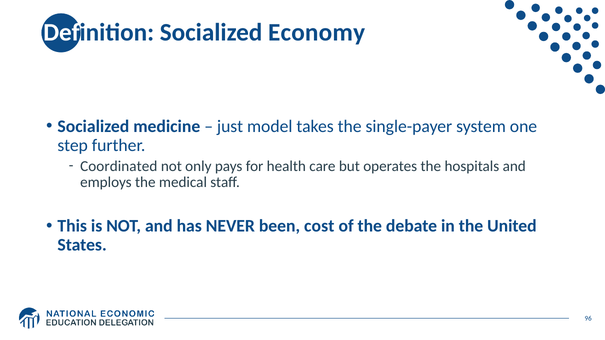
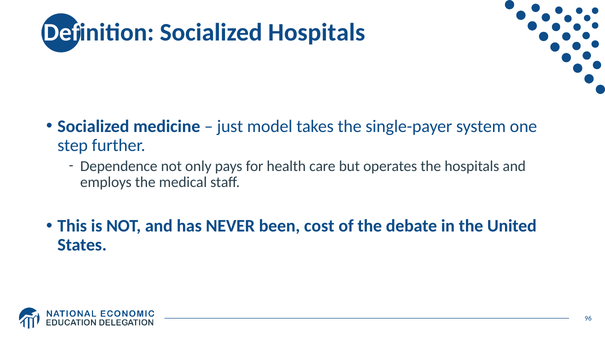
Socialized Economy: Economy -> Hospitals (317, 33)
Coordinated: Coordinated -> Dependence (119, 166)
